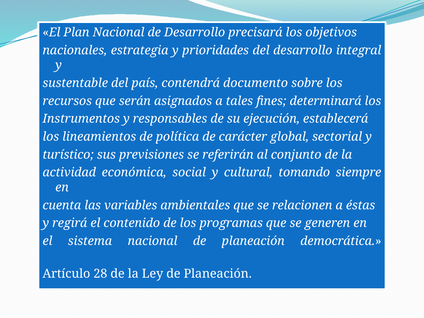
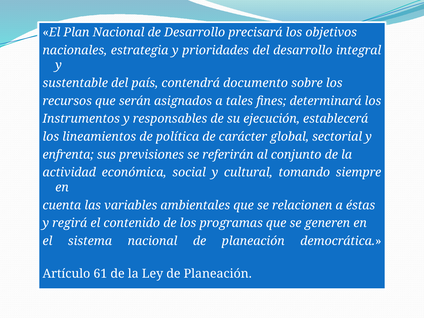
turístico: turístico -> enfrenta (68, 155)
28: 28 -> 61 (100, 274)
